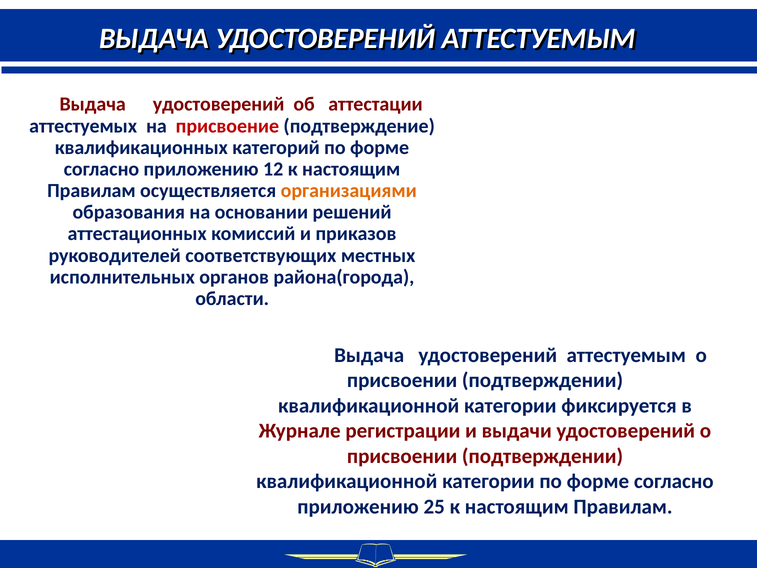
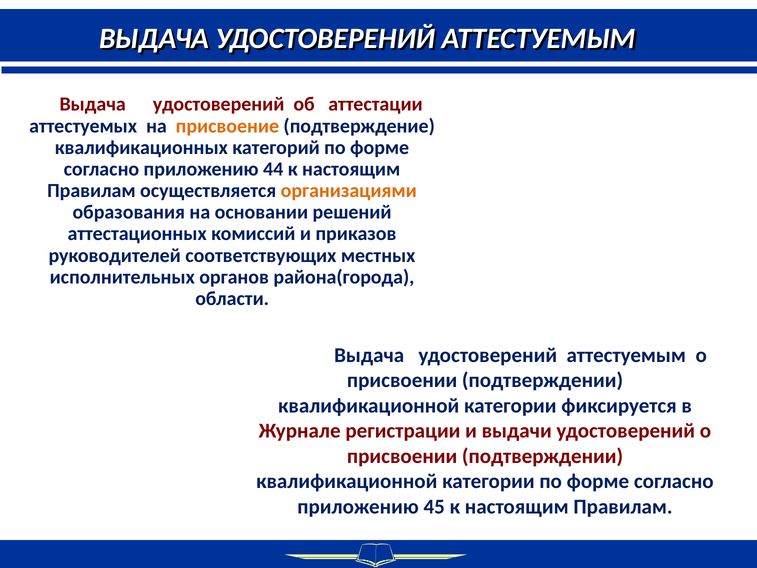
присвоение colour: red -> orange (227, 126)
12: 12 -> 44 (273, 169)
25: 25 -> 45 (434, 506)
